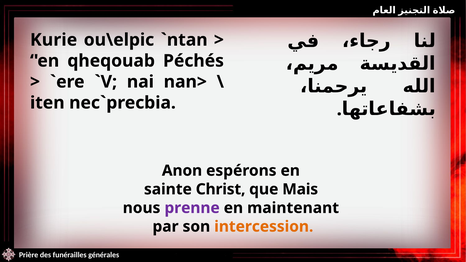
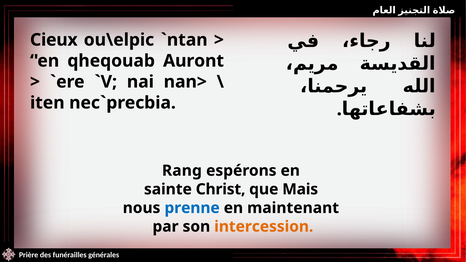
Kurie: Kurie -> Cieux (54, 40)
Péchés: Péchés -> Auront (194, 61)
Anon: Anon -> Rang (182, 171)
prenne colour: purple -> blue (192, 208)
